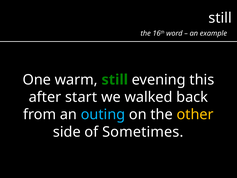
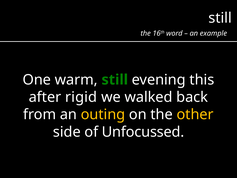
start: start -> rigid (81, 97)
outing colour: light blue -> yellow (103, 114)
Sometimes: Sometimes -> Unfocussed (143, 132)
